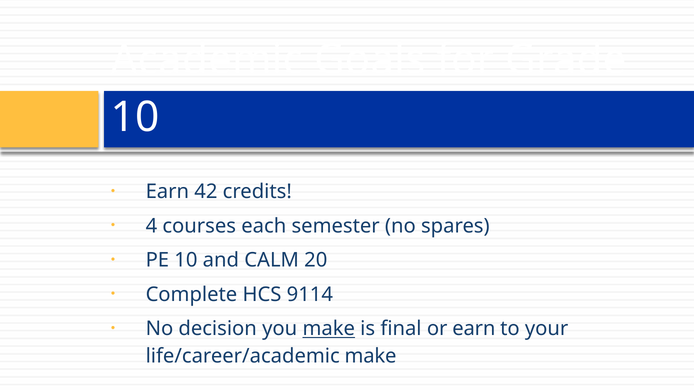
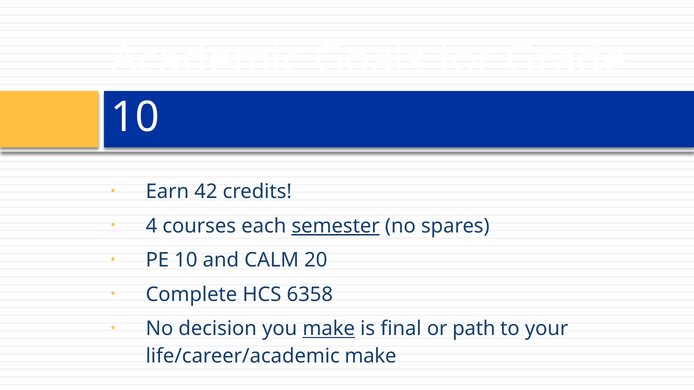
semester underline: none -> present (336, 226)
9114: 9114 -> 6358 (310, 295)
or earn: earn -> path (474, 329)
